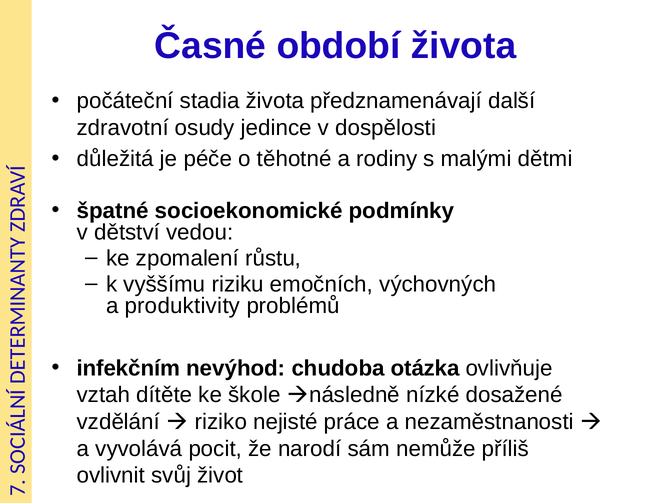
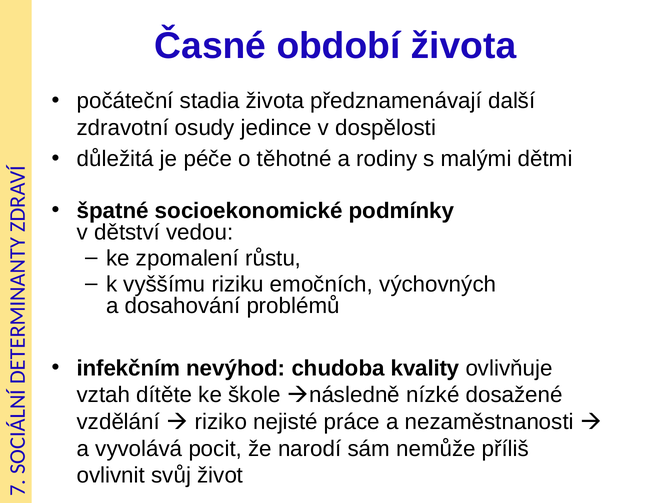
produktivity: produktivity -> dosahování (182, 306)
otázka: otázka -> kvality (425, 368)
